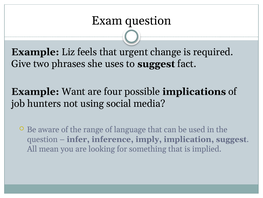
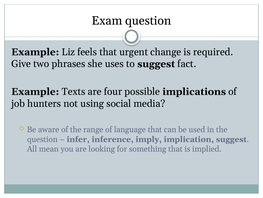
Want: Want -> Texts (74, 91)
